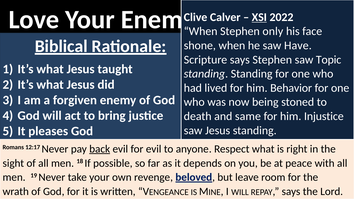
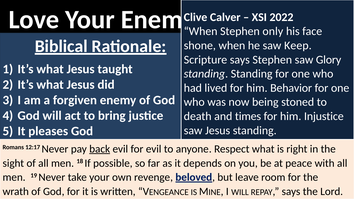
XSI underline: present -> none (259, 17)
Have: Have -> Keep (298, 46)
Topic: Topic -> Glory (329, 60)
same: same -> times (248, 116)
